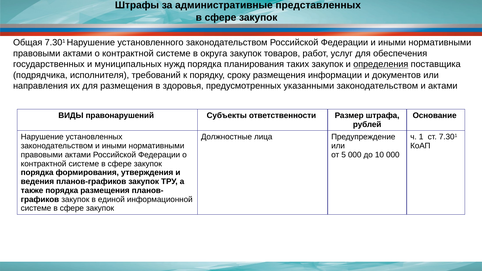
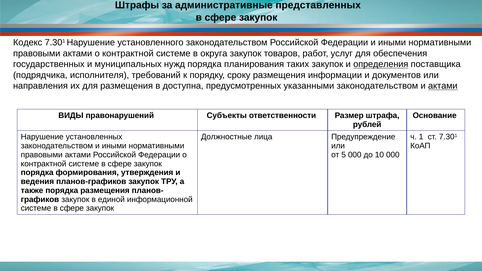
Общая: Общая -> Кодекс (28, 43)
здоровья: здоровья -> доступна (183, 86)
актами underline: none -> present (443, 86)
